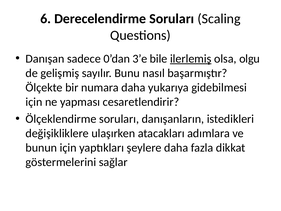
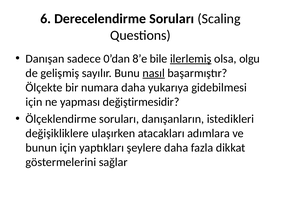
3’e: 3’e -> 8’e (140, 59)
nasıl underline: none -> present (154, 73)
cesaretlendirir: cesaretlendirir -> değiştirmesidir (141, 102)
